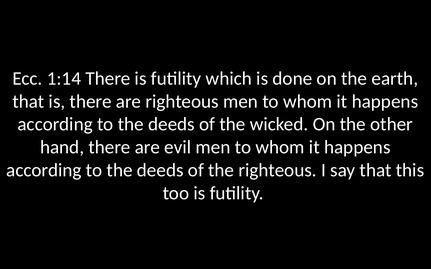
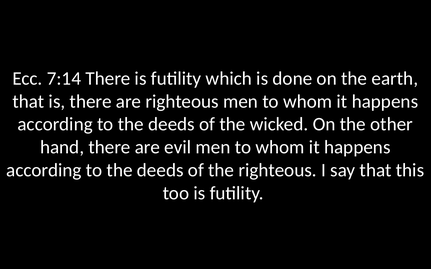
1:14: 1:14 -> 7:14 (64, 79)
